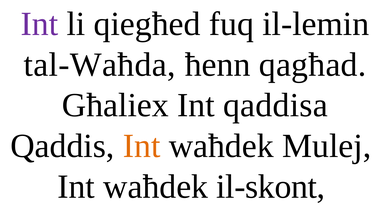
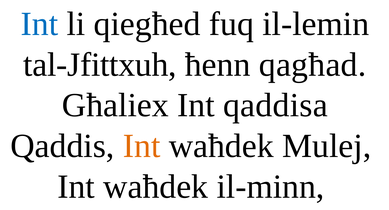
Int colour: purple -> blue (39, 24)
tal-Waħda: tal-Waħda -> tal-Jfittxuh (100, 65)
il-skont: il-skont -> il-minn (270, 186)
